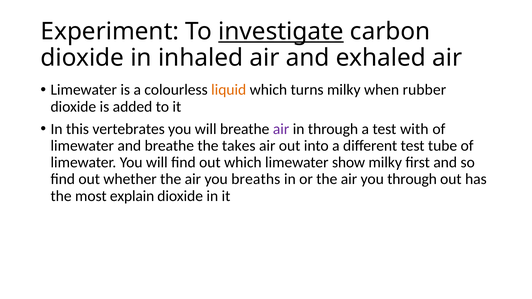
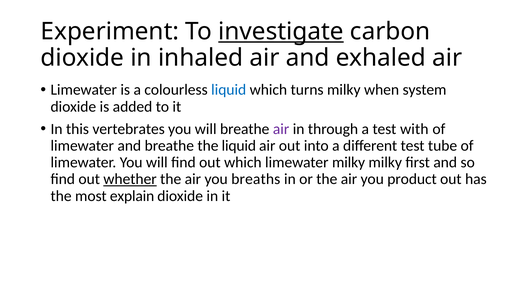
liquid colour: orange -> blue (229, 90)
rubber: rubber -> system (424, 90)
the takes: takes -> liquid (239, 146)
limewater show: show -> milky (349, 163)
whether underline: none -> present (130, 179)
you through: through -> product (412, 179)
